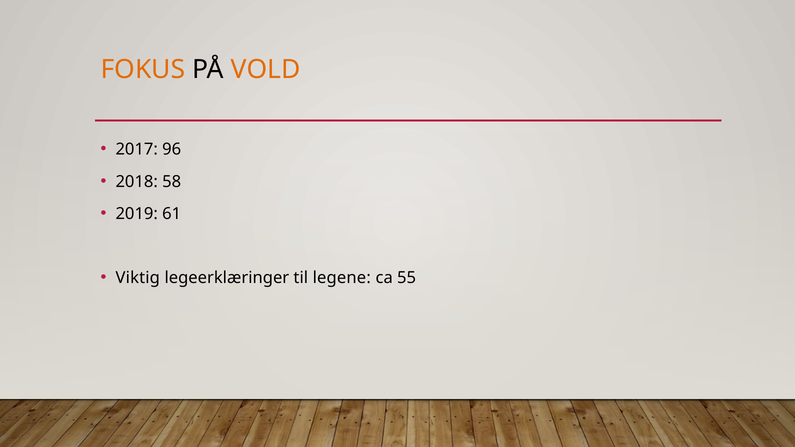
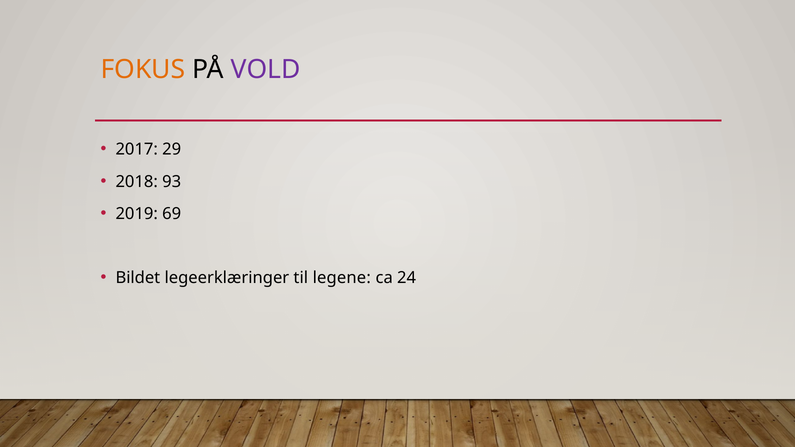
VOLD colour: orange -> purple (266, 70)
96: 96 -> 29 (172, 149)
58: 58 -> 93 (172, 182)
61: 61 -> 69 (172, 214)
Viktig: Viktig -> Bildet (138, 278)
55: 55 -> 24 (407, 278)
